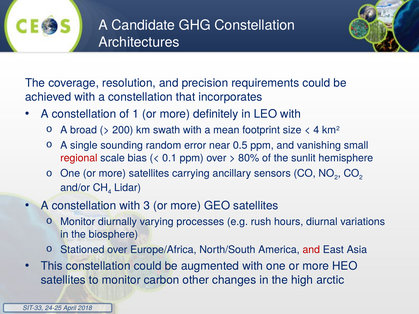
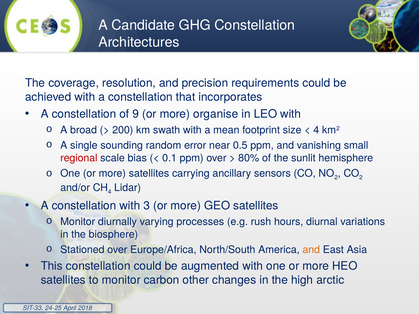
1: 1 -> 9 (136, 114)
definitely: definitely -> organise (216, 114)
and colour: red -> orange (311, 250)
